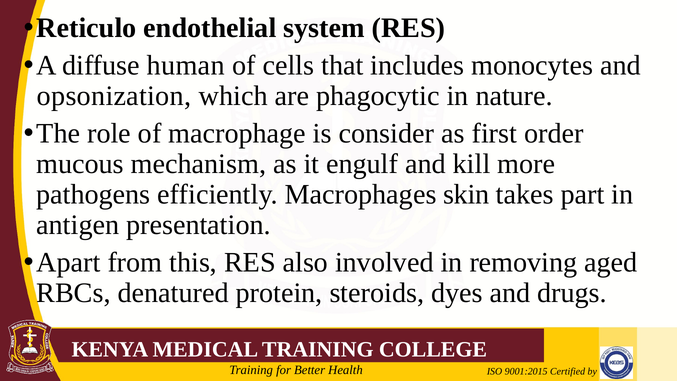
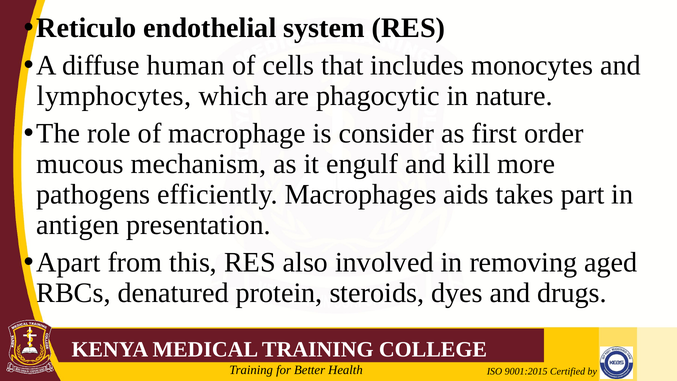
opsonization: opsonization -> lymphocytes (114, 96)
skin: skin -> aids (466, 194)
